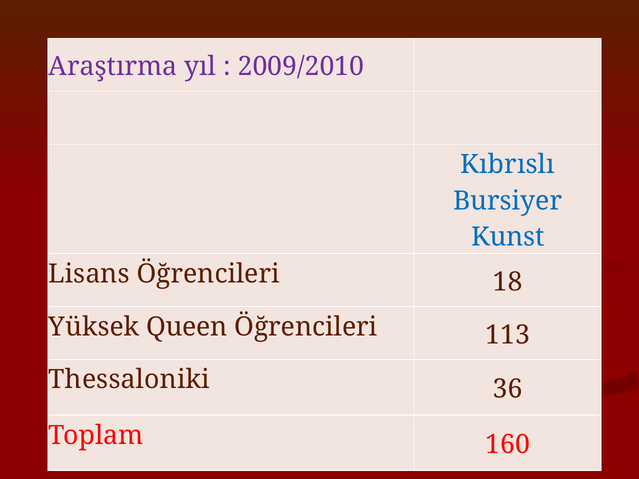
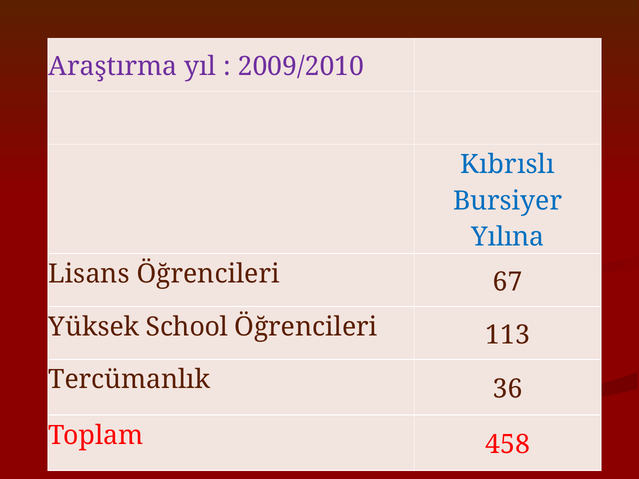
Kunst: Kunst -> Yılına (508, 237)
18: 18 -> 67 (508, 282)
Queen: Queen -> School (187, 327)
Thessaloniki: Thessaloniki -> Tercümanlık (129, 380)
160: 160 -> 458 (508, 445)
